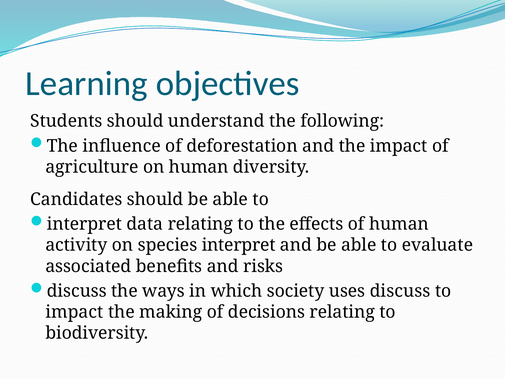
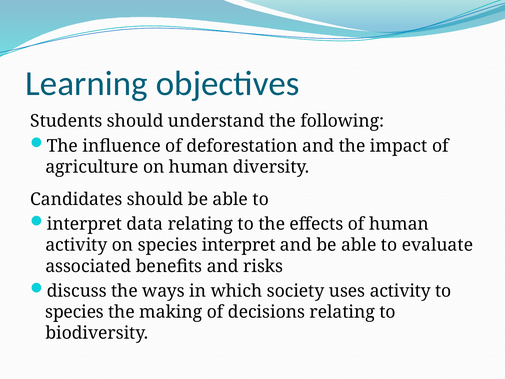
uses discuss: discuss -> activity (400, 291)
impact: impact -> species (75, 312)
